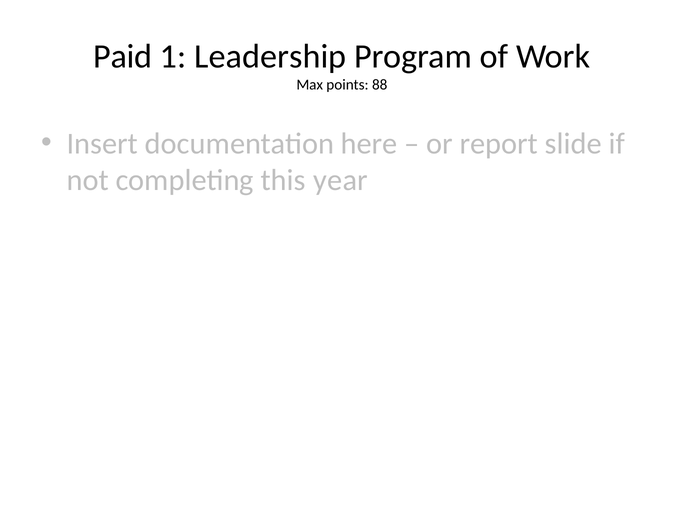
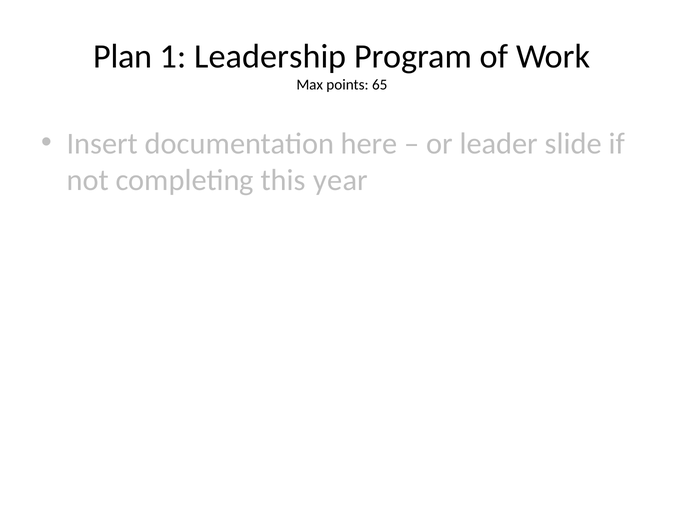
Paid: Paid -> Plan (123, 57)
88: 88 -> 65 (380, 85)
report: report -> leader (499, 144)
